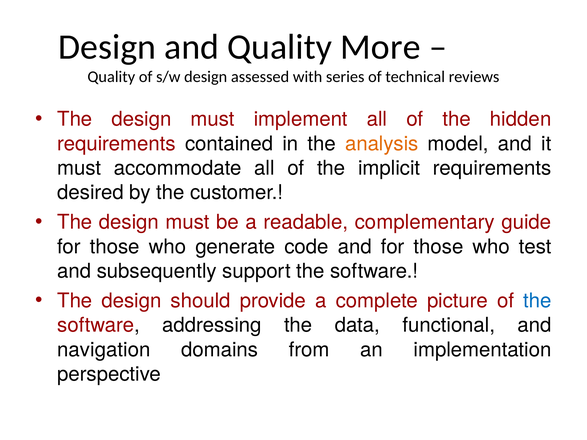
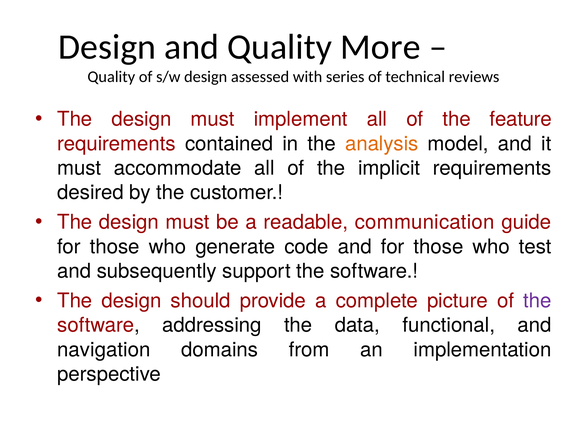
hidden: hidden -> feature (521, 119)
complementary: complementary -> communication (425, 222)
the colour: blue -> purple (537, 301)
